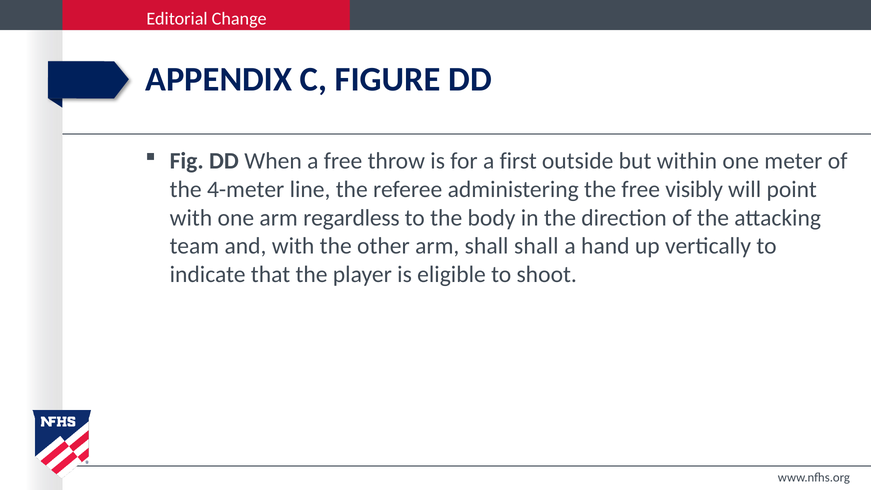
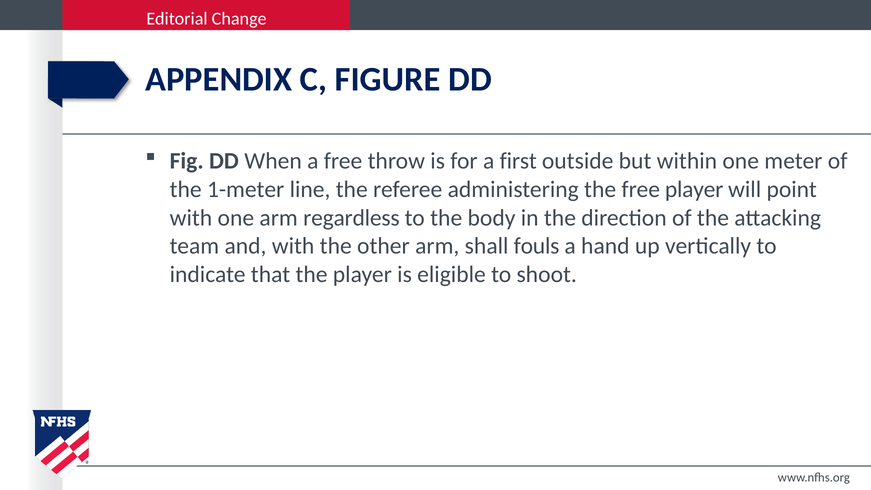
4-meter: 4-meter -> 1-meter (246, 189)
free visibly: visibly -> player (694, 189)
shall shall: shall -> fouls (537, 246)
